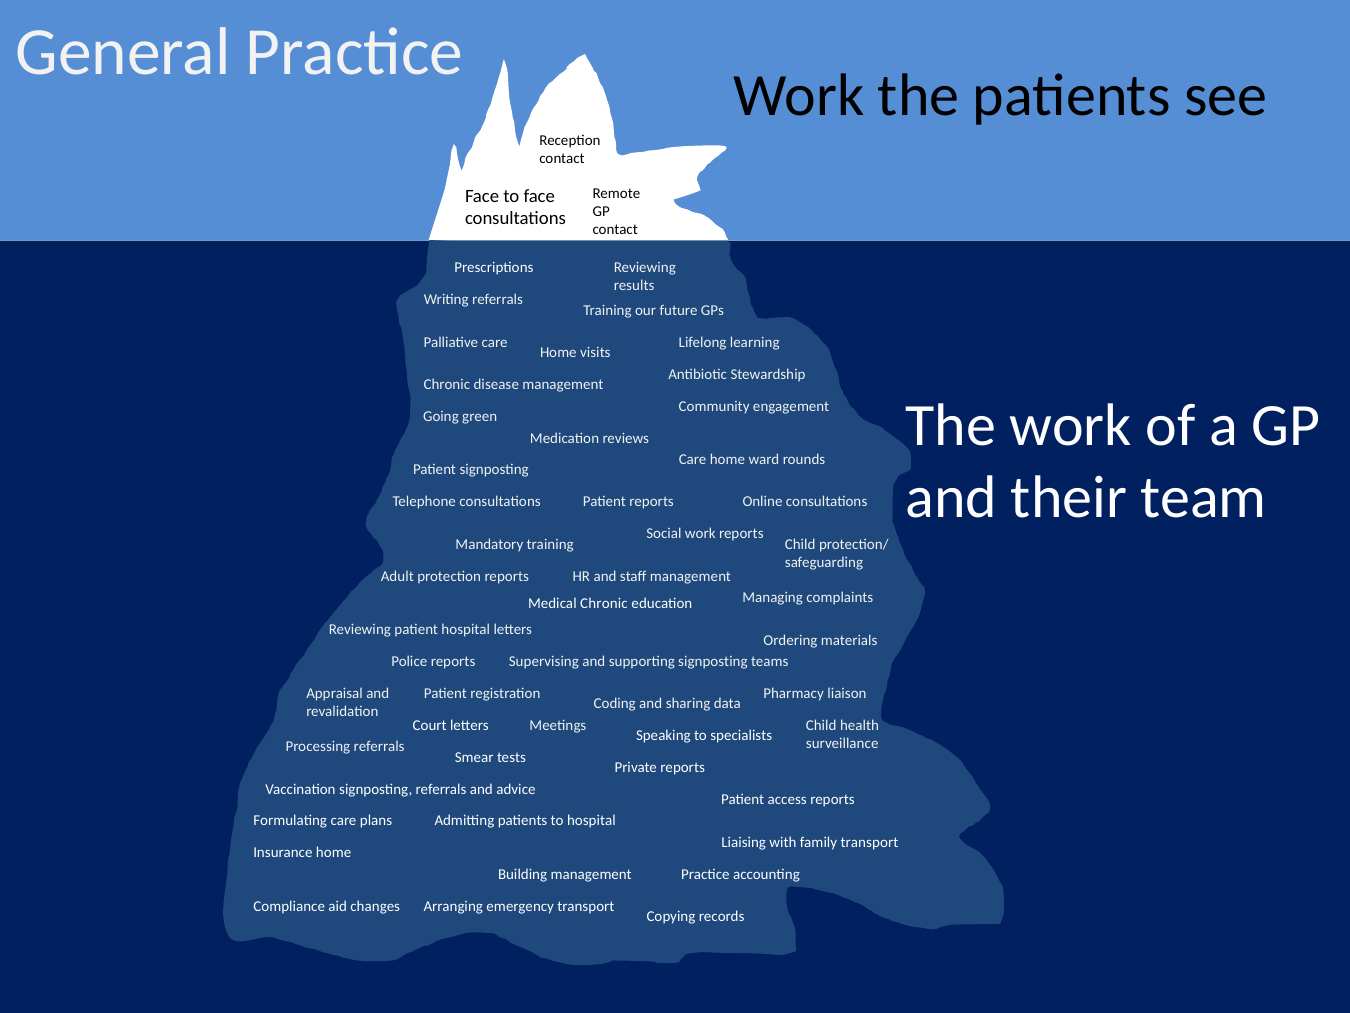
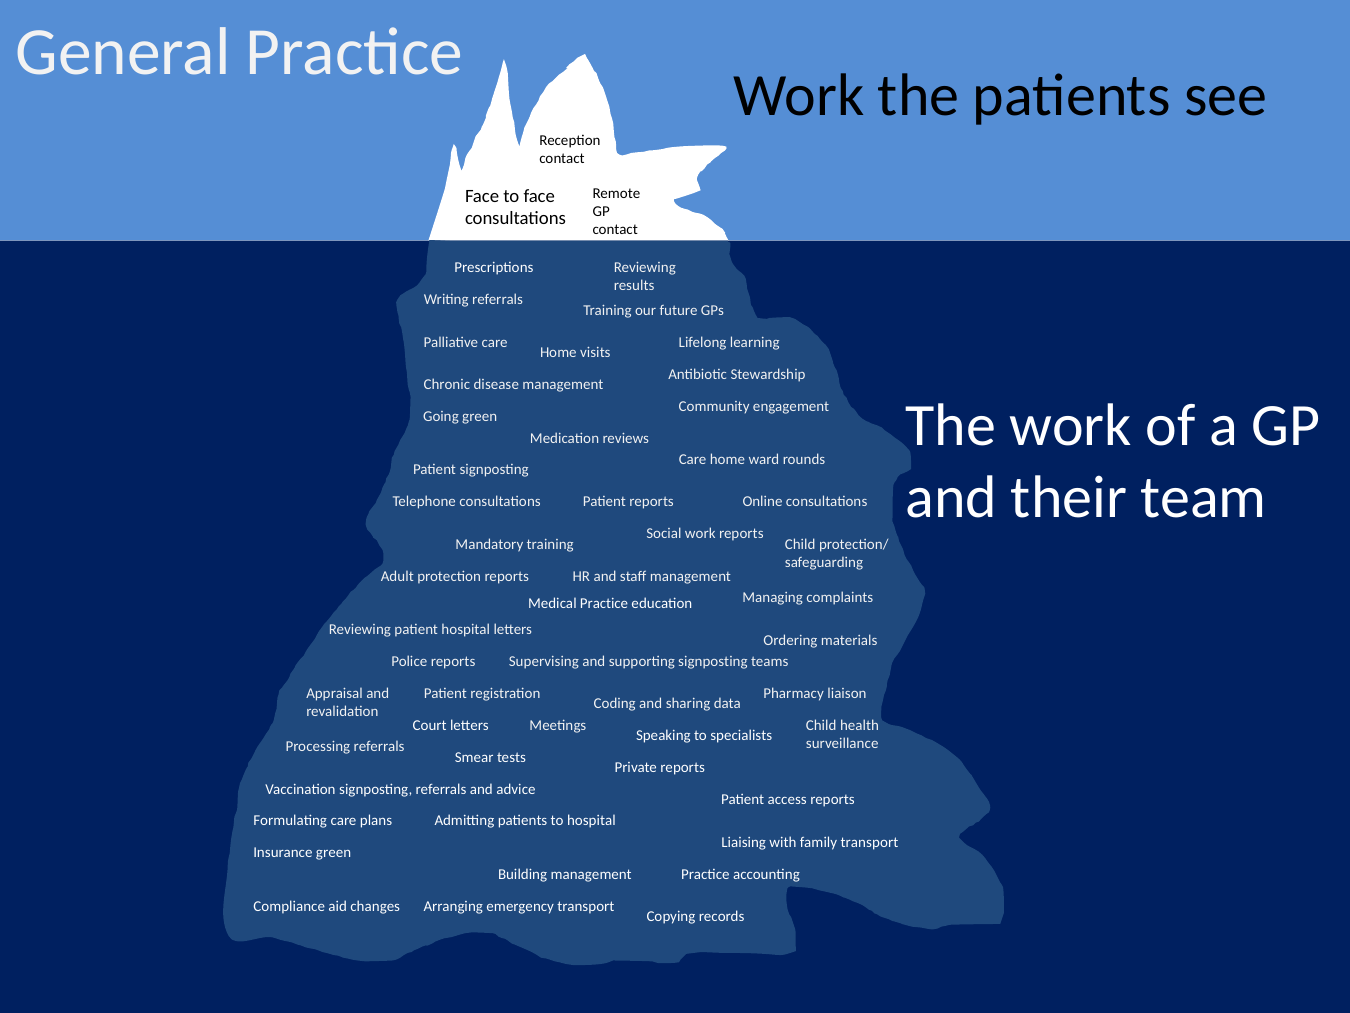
Medical Chronic: Chronic -> Practice (604, 604)
Insurance home: home -> green (334, 852)
